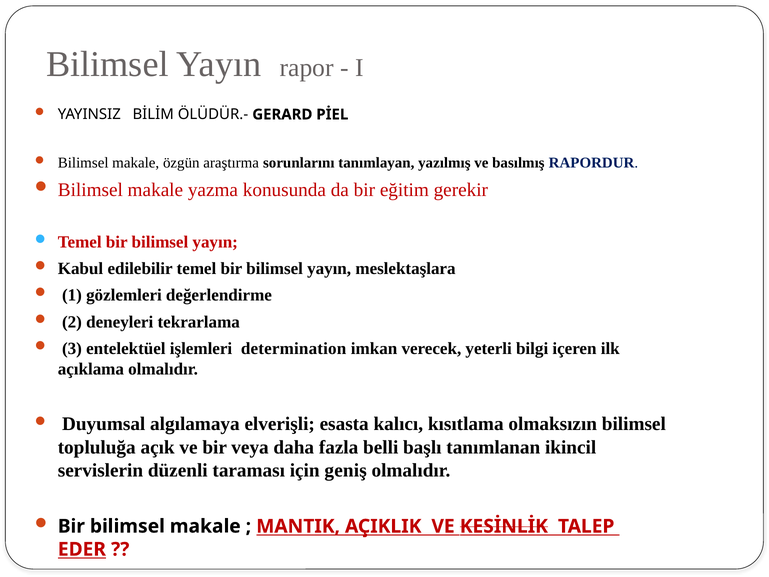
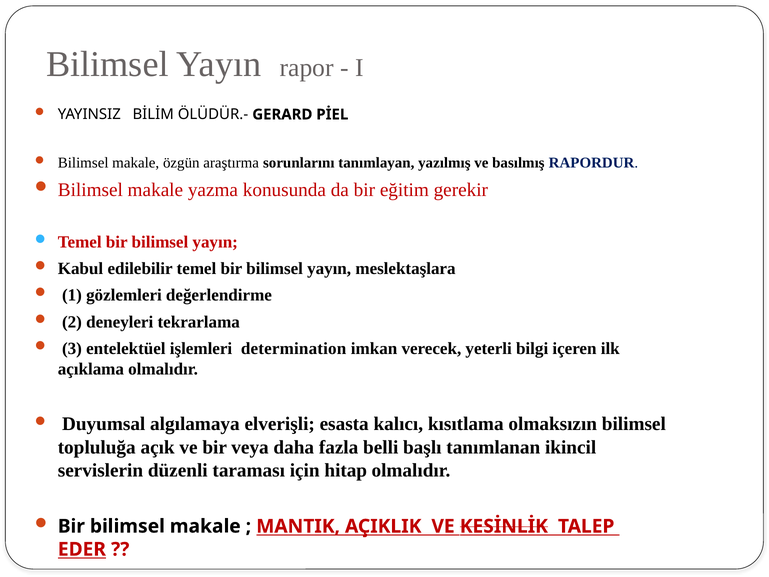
geniş: geniş -> hitap (346, 470)
